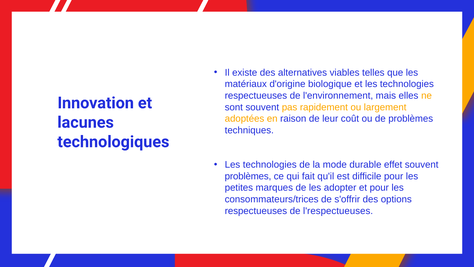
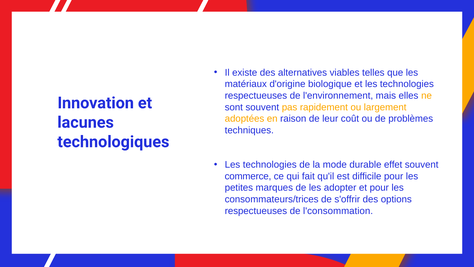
problèmes: problèmes -> commerce (248, 176)
l'respectueuses: l'respectueuses -> l'consommation (338, 211)
